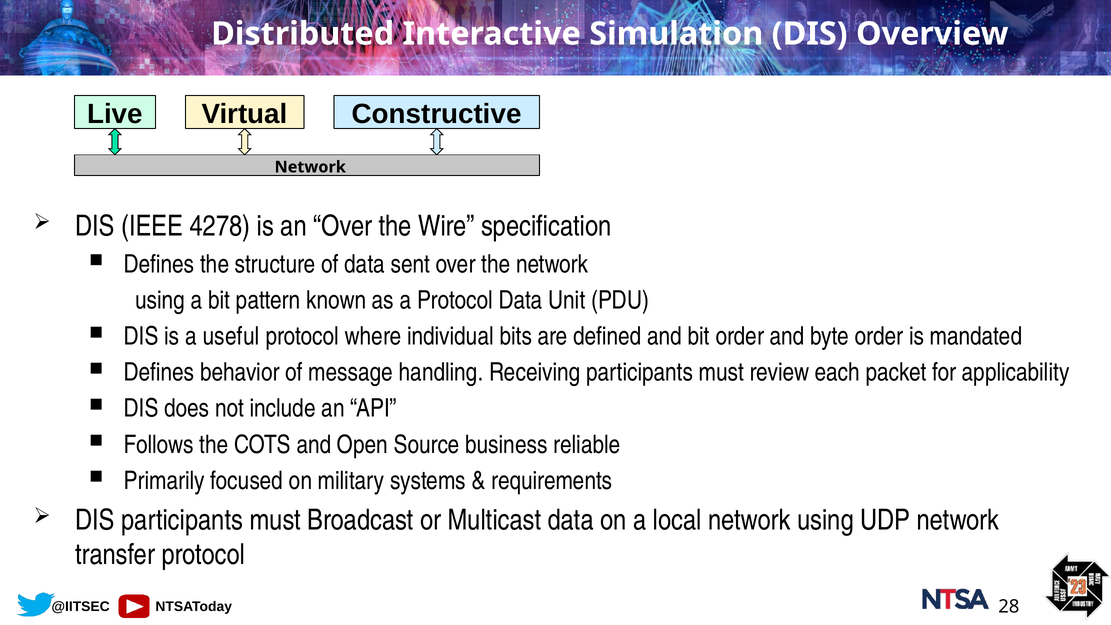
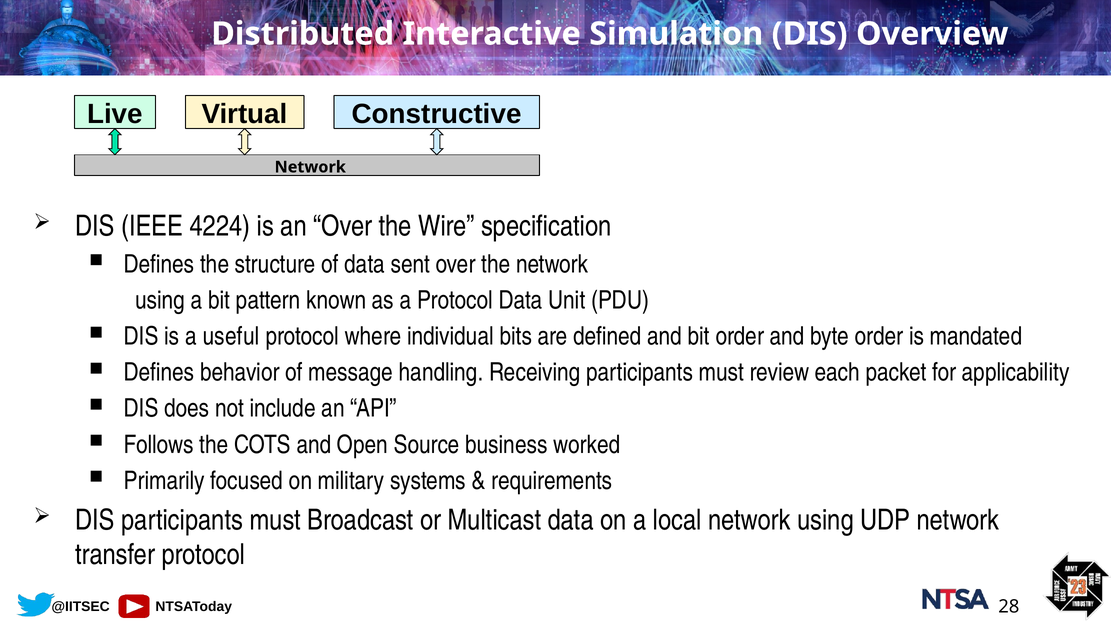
4278: 4278 -> 4224 (220, 226)
reliable: reliable -> worked (587, 445)
